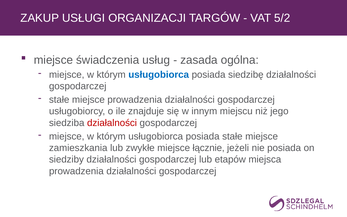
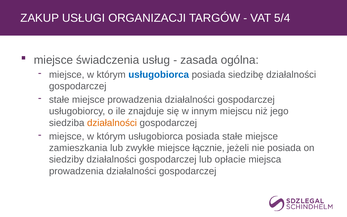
5/2: 5/2 -> 5/4 (282, 18)
działalności colour: red -> orange (112, 123)
etapów: etapów -> opłacie (230, 159)
